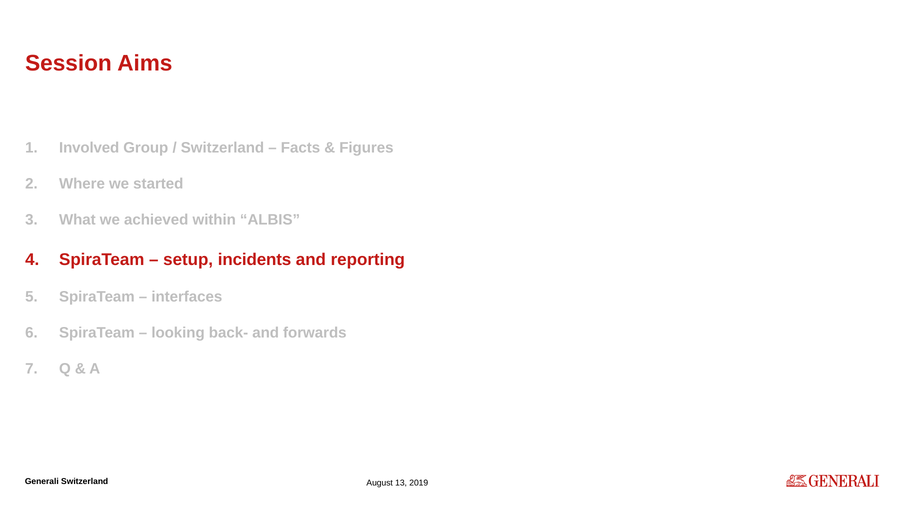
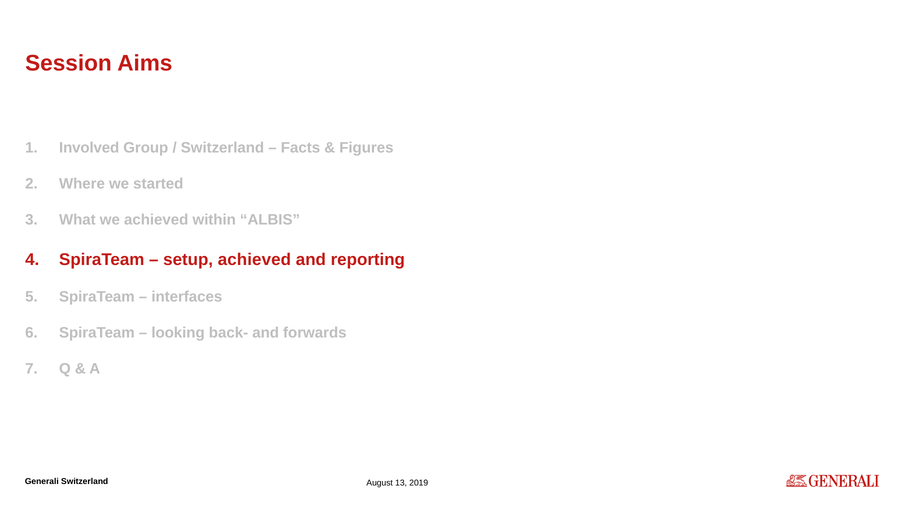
setup incidents: incidents -> achieved (254, 260)
